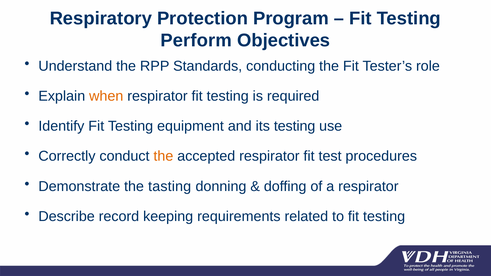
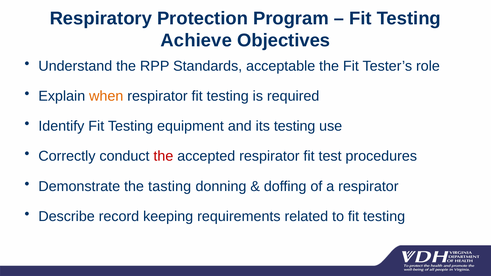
Perform: Perform -> Achieve (196, 41)
conducting: conducting -> acceptable (281, 66)
the colour: orange -> red (163, 156)
